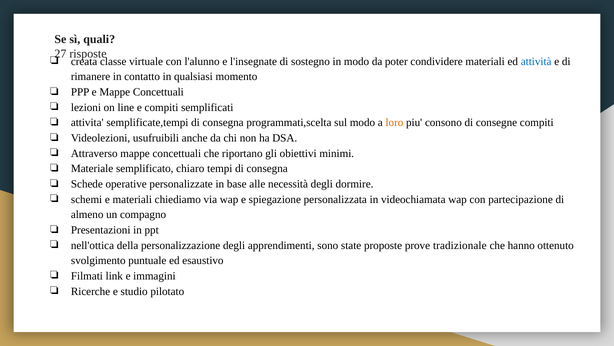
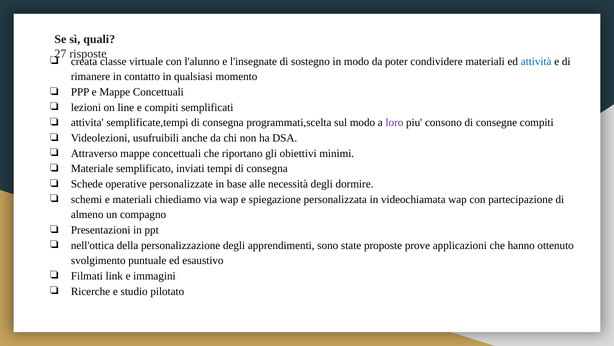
loro colour: orange -> purple (394, 123)
chiaro: chiaro -> inviati (190, 168)
tradizionale: tradizionale -> applicazioni (460, 245)
